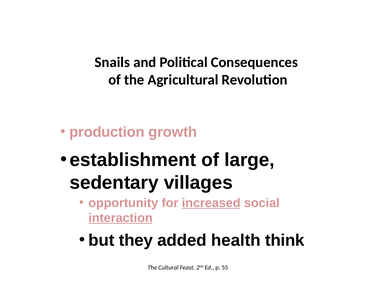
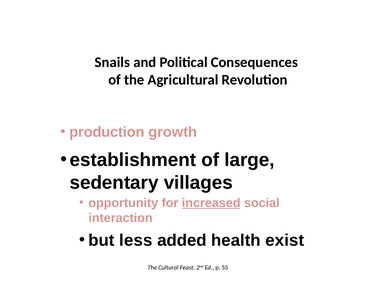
interaction underline: present -> none (121, 218)
they: they -> less (136, 240)
think: think -> exist (285, 240)
